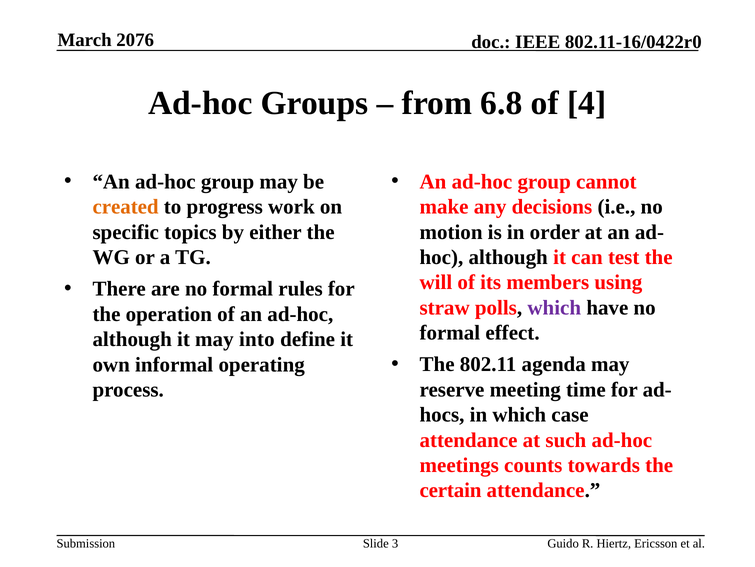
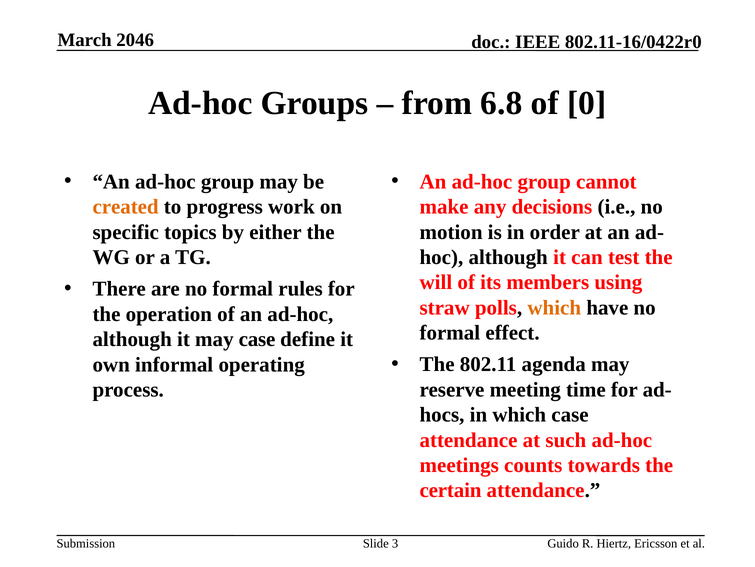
2076: 2076 -> 2046 (135, 40)
4: 4 -> 0 (587, 103)
which colour: purple -> orange (554, 307)
may into: into -> case (257, 339)
